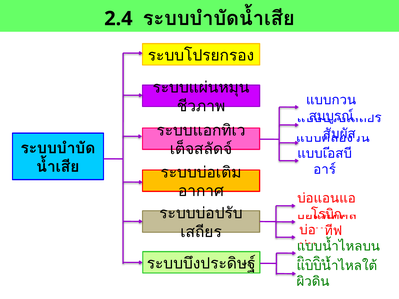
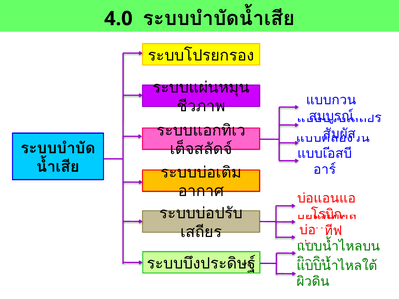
2.4: 2.4 -> 4.0 (118, 19)
